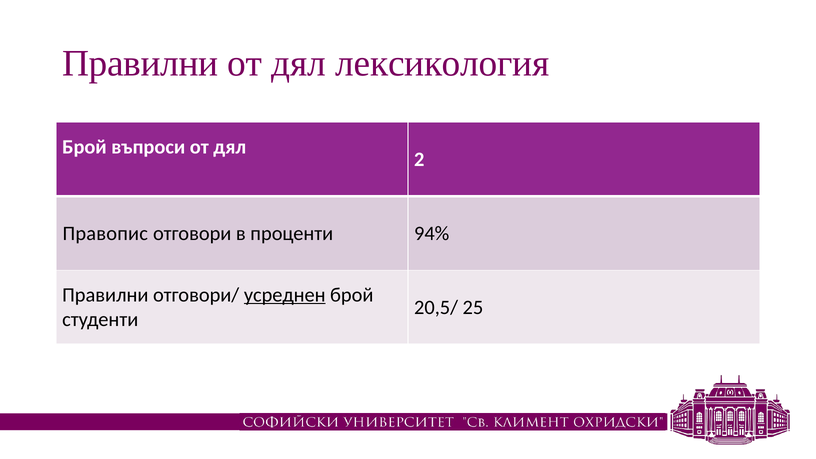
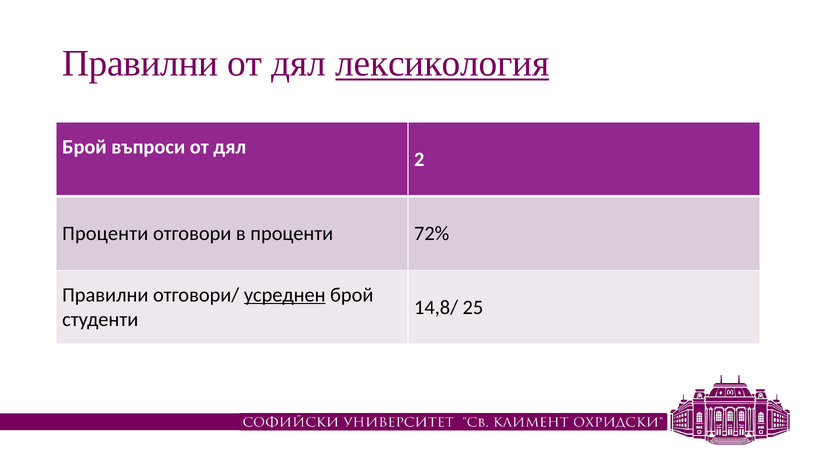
лексикология underline: none -> present (442, 63)
Правопис: Правопис -> Проценти (105, 233)
94%: 94% -> 72% (432, 233)
20,5/: 20,5/ -> 14,8/ (436, 307)
